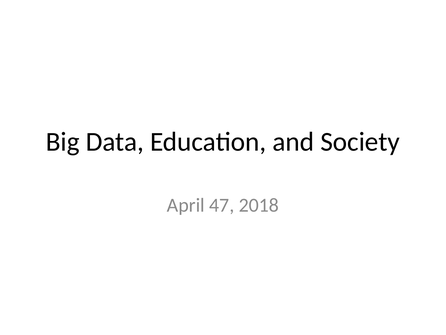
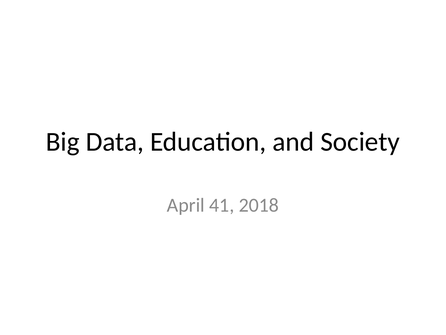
47: 47 -> 41 (222, 205)
